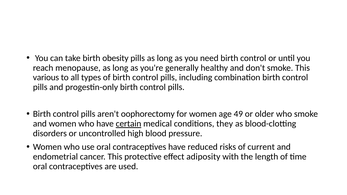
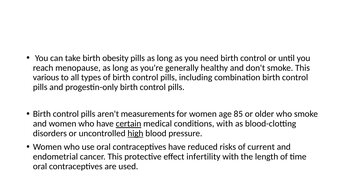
oophorectomy: oophorectomy -> measurements (148, 114)
49: 49 -> 85 (238, 114)
conditions they: they -> with (225, 124)
high underline: none -> present (135, 134)
adiposity: adiposity -> infertility (203, 157)
